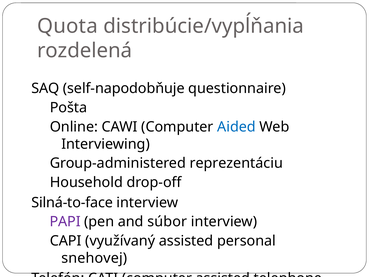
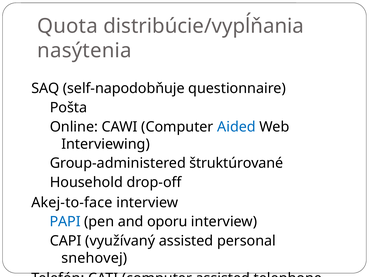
rozdelená: rozdelená -> nasýtenia (84, 51)
reprezentáciu: reprezentáciu -> štruktúrované (236, 163)
Silná-to-face: Silná-to-face -> Akej-to-face (72, 202)
PAPI colour: purple -> blue (65, 222)
súbor: súbor -> oporu (167, 222)
